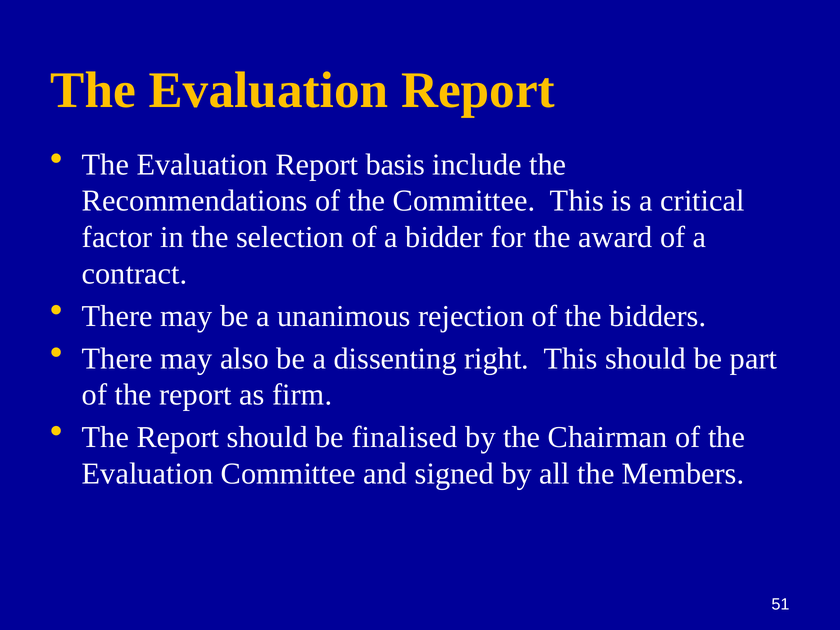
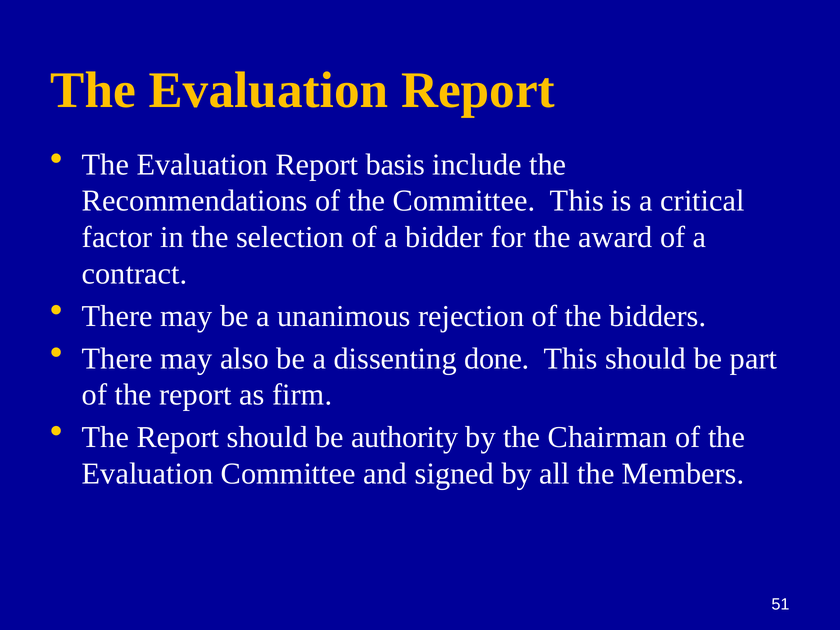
right: right -> done (497, 359)
finalised: finalised -> authority (405, 437)
